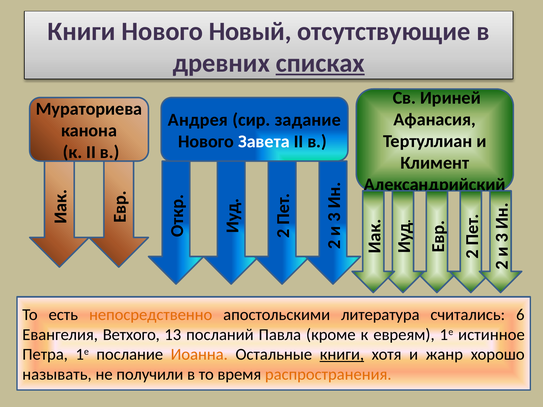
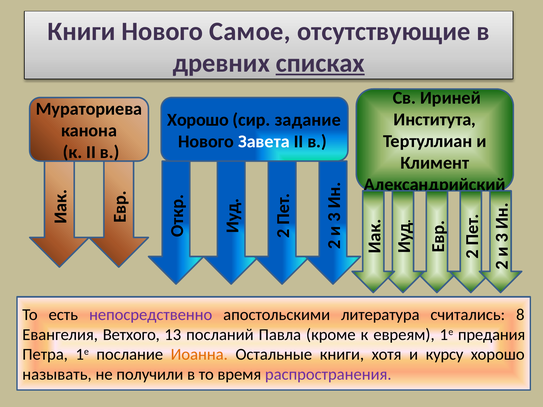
Новый: Новый -> Самое (250, 32)
Афанасия: Афанасия -> Института (435, 120)
Андрея: Андрея -> Хорошо (198, 120)
непосредственно colour: orange -> purple (151, 315)
6: 6 -> 8 (520, 315)
истинное: истинное -> предания (492, 335)
книги underline: present -> none (342, 355)
жанр: жанр -> курсу (445, 355)
распространения colour: orange -> purple (328, 375)
